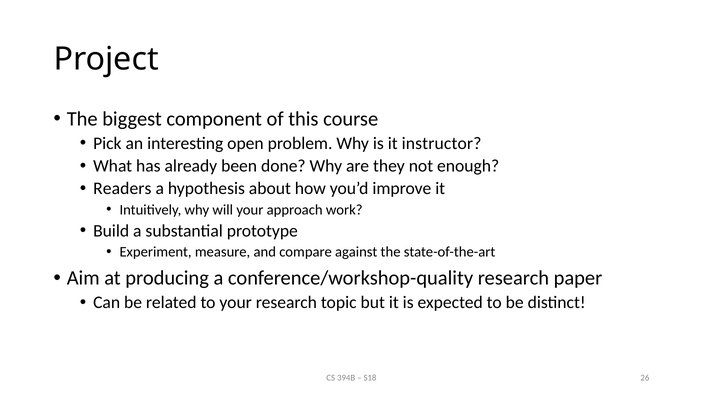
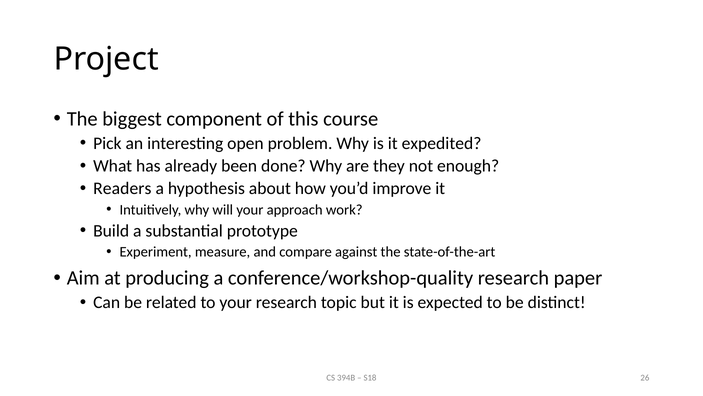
instructor: instructor -> expedited (442, 143)
